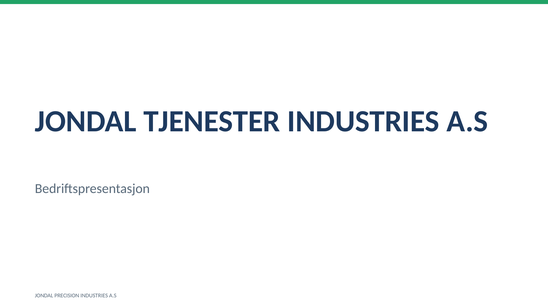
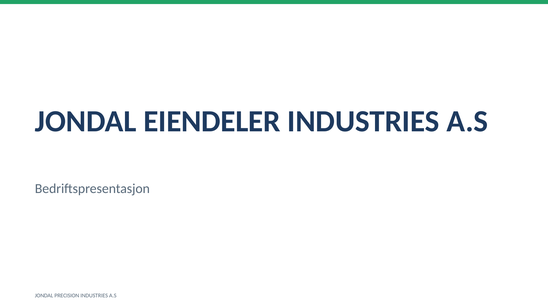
TJENESTER: TJENESTER -> EIENDELER (212, 122)
